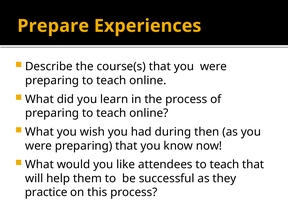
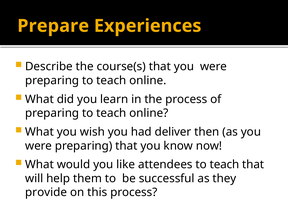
during: during -> deliver (173, 132)
practice: practice -> provide (46, 192)
